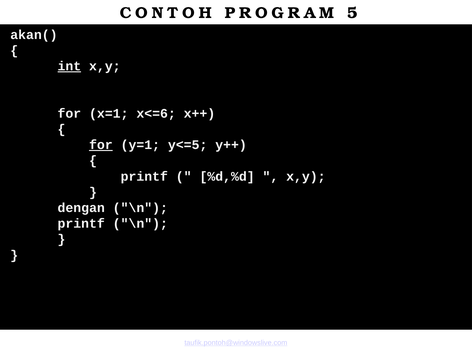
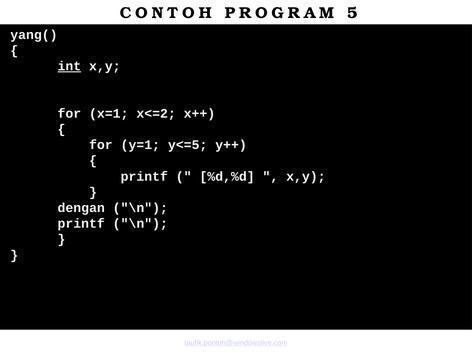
akan(: akan( -> yang( (34, 35)
x<=6: x<=6 -> x<=2 (156, 113)
for underline: present -> none (101, 145)
